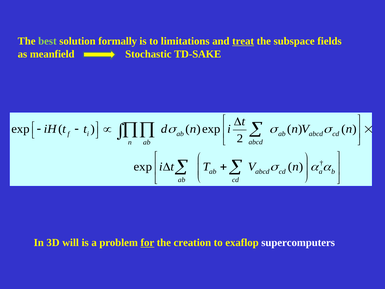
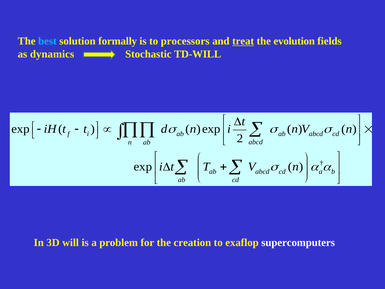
best colour: light green -> light blue (47, 41)
limitations: limitations -> processors (185, 41)
subspace: subspace -> evolution (294, 41)
meanfield: meanfield -> dynamics (52, 54)
TD-SAKE: TD-SAKE -> TD-WILL (198, 54)
for underline: present -> none (147, 242)
